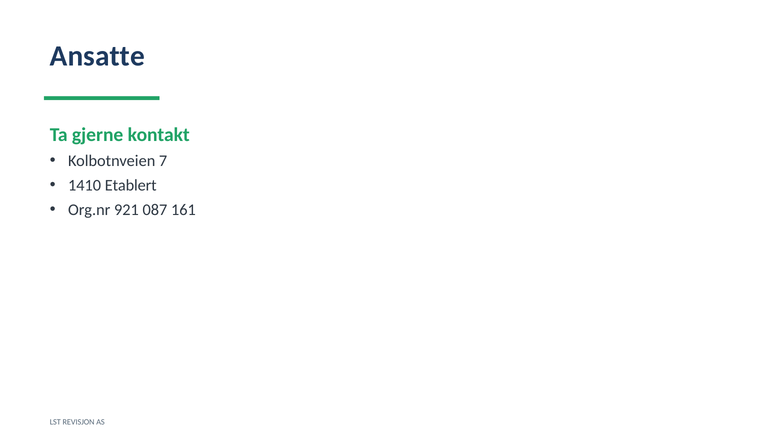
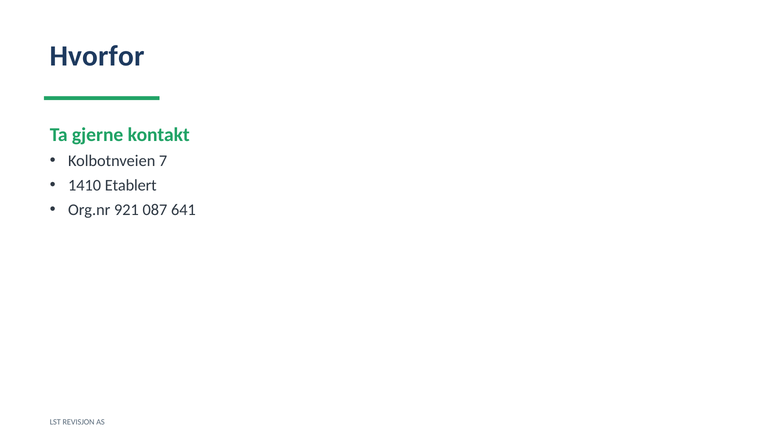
Ansatte: Ansatte -> Hvorfor (97, 56)
161: 161 -> 641 (183, 210)
